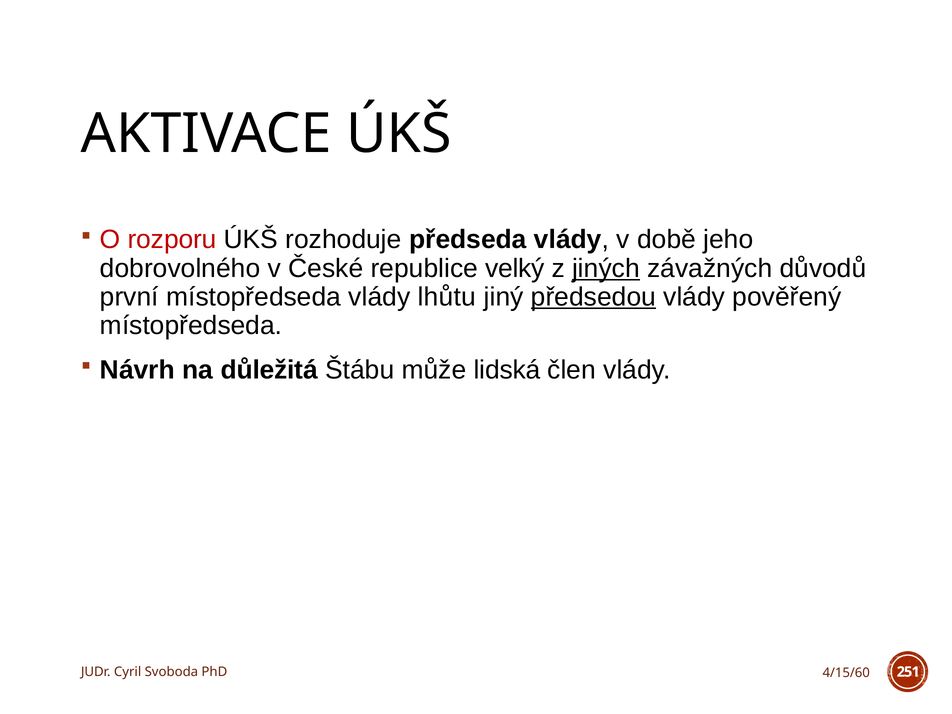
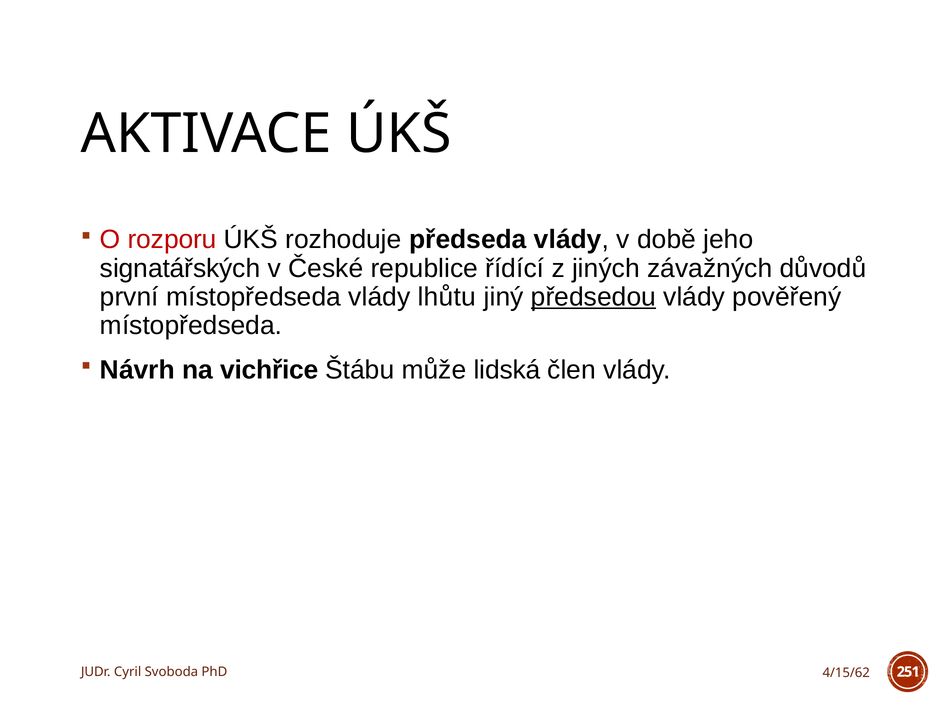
dobrovolného: dobrovolného -> signatářských (180, 268)
velký: velký -> řídící (515, 268)
jiných underline: present -> none (606, 268)
důležitá: důležitá -> vichřice (269, 370)
4/15/60: 4/15/60 -> 4/15/62 (846, 673)
